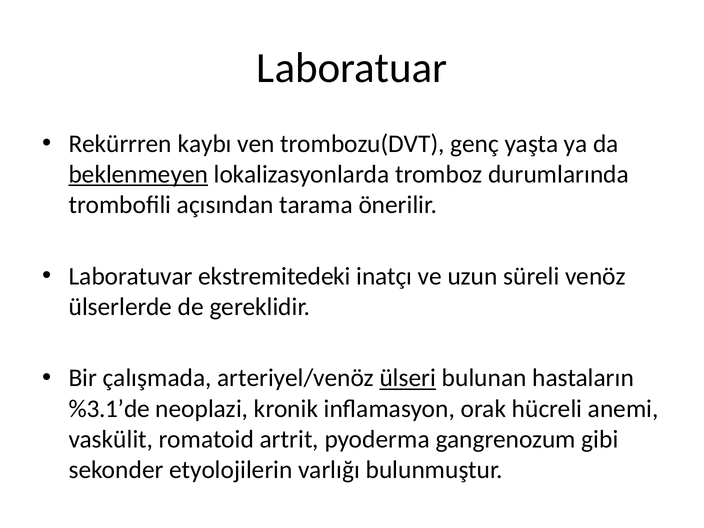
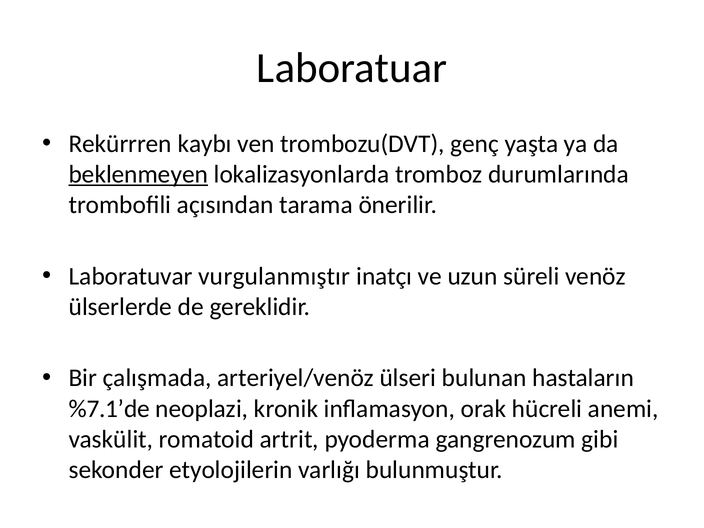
ekstremitedeki: ekstremitedeki -> vurgulanmıştır (274, 276)
ülseri underline: present -> none (408, 378)
%3.1’de: %3.1’de -> %7.1’de (109, 409)
